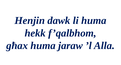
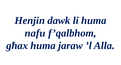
hekk: hekk -> nafu (35, 33)
